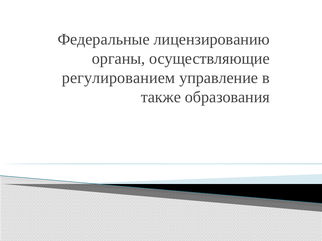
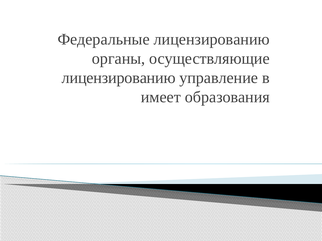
регулированием: регулированием -> лицензированию (119, 78)
также: также -> имеет (161, 97)
